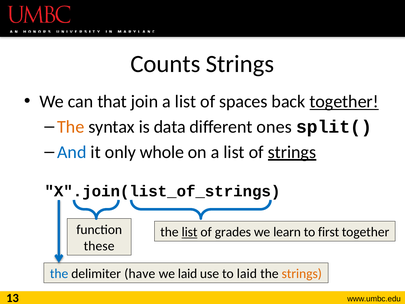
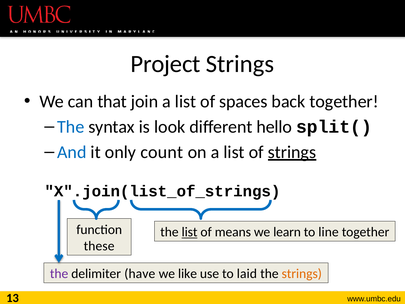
Counts: Counts -> Project (166, 64)
together underline: present -> none (344, 102)
The colour: orange -> blue (71, 127)
data: data -> look (170, 127)
ones: ones -> hello (274, 127)
whole: whole -> count (162, 152)
grades: grades -> means (233, 232)
first: first -> line (329, 232)
the colour: blue -> purple (59, 274)
we laid: laid -> like (188, 274)
